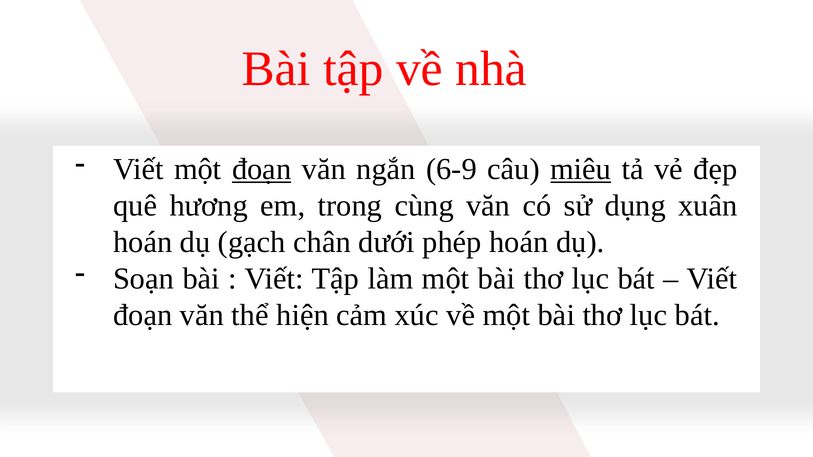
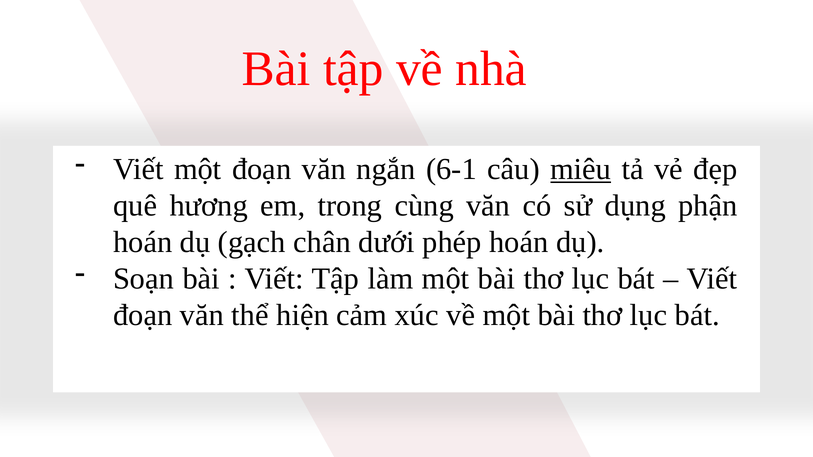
đoạn underline: present -> none (262, 169)
6-9: 6-9 -> 6-1 (451, 169)
xuân: xuân -> phận (708, 206)
